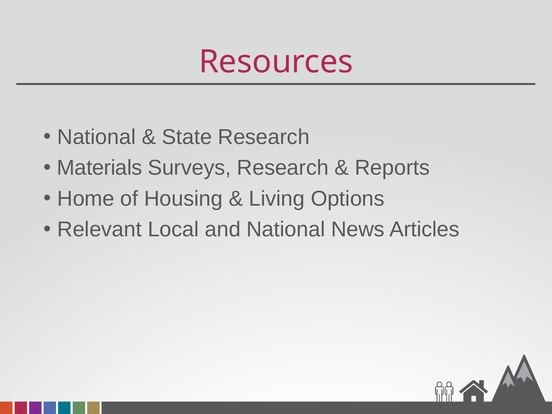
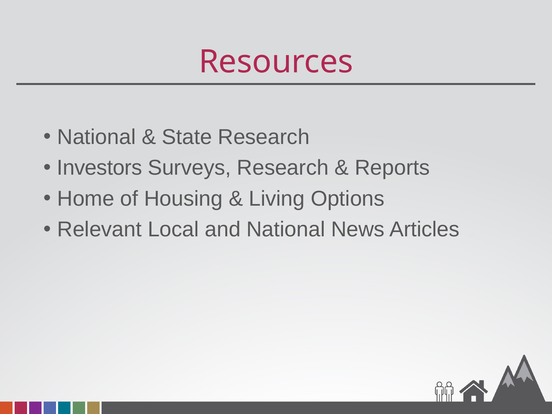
Materials: Materials -> Investors (100, 168)
